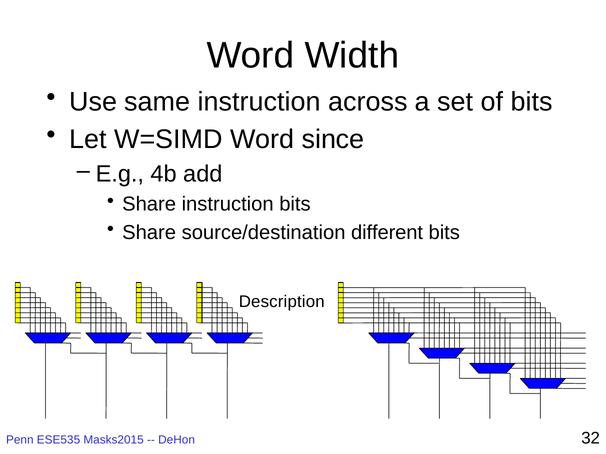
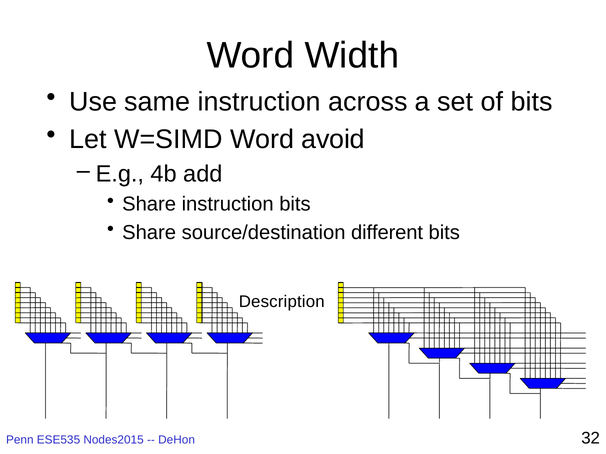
since: since -> avoid (333, 140)
Masks2015: Masks2015 -> Nodes2015 (114, 440)
